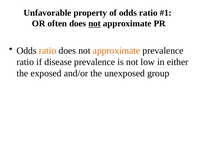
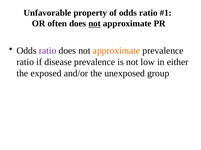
ratio colour: orange -> purple (48, 51)
